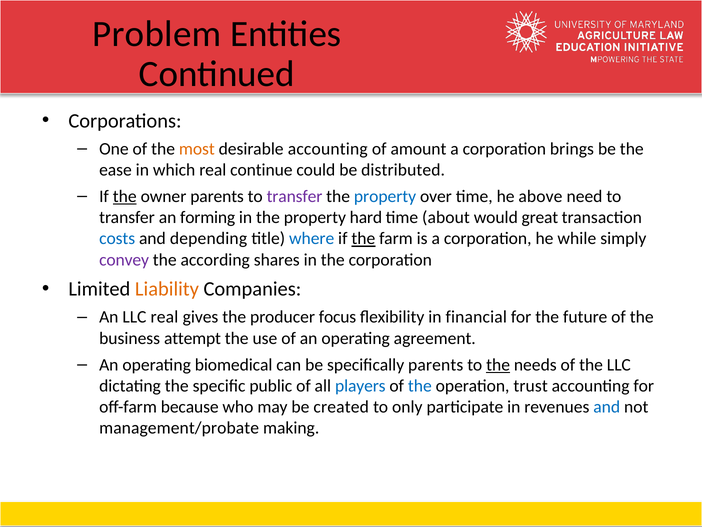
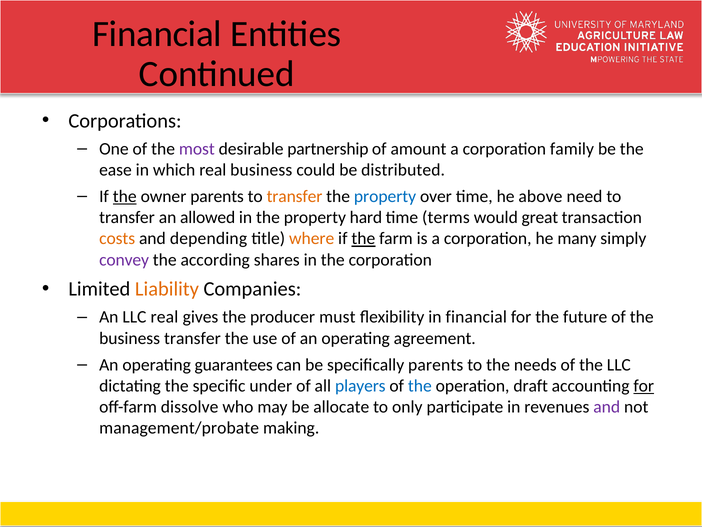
Problem: Problem -> Financial (157, 34)
most colour: orange -> purple (197, 149)
desirable accounting: accounting -> partnership (328, 149)
brings: brings -> family (572, 149)
real continue: continue -> business (261, 170)
transfer colour: purple -> orange (295, 196)
forming: forming -> allowed (208, 217)
about: about -> terms (446, 217)
costs colour: blue -> orange (117, 238)
where colour: blue -> orange (312, 238)
while: while -> many (577, 238)
focus: focus -> must (337, 317)
business attempt: attempt -> transfer (192, 338)
biomedical: biomedical -> guarantees (234, 364)
the underline: present -> none (498, 364)
public: public -> under (271, 386)
trust: trust -> draft (531, 386)
for underline: none -> present (644, 386)
because: because -> dissolve (190, 407)
created: created -> allocate (341, 407)
and colour: blue -> purple (607, 407)
